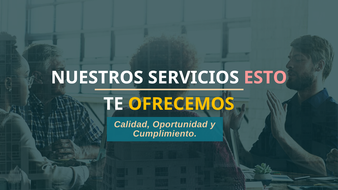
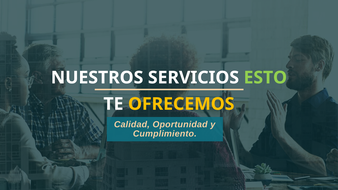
ESTO colour: pink -> light green (265, 78)
